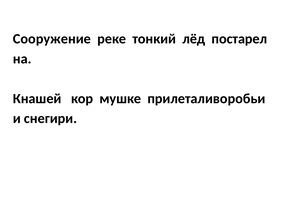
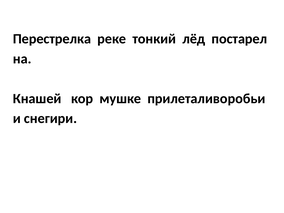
Сооружение: Сооружение -> Перестрелка (52, 39)
